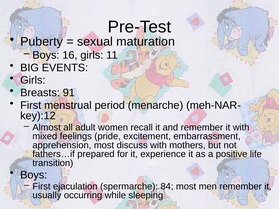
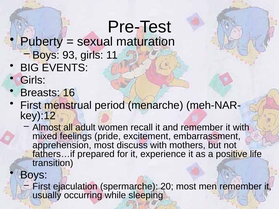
16: 16 -> 93 (70, 55)
91: 91 -> 16 (69, 93)
84: 84 -> 20 (167, 187)
